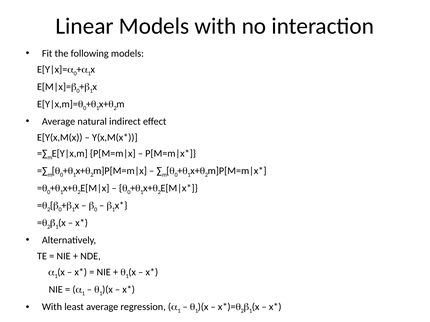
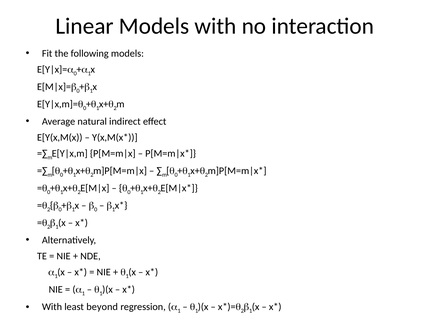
least average: average -> beyond (102, 307)
